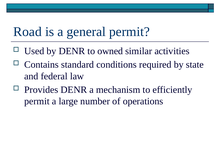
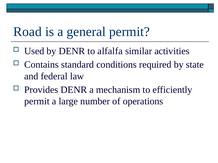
owned: owned -> alfalfa (110, 51)
